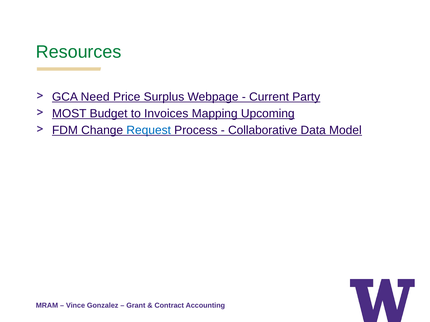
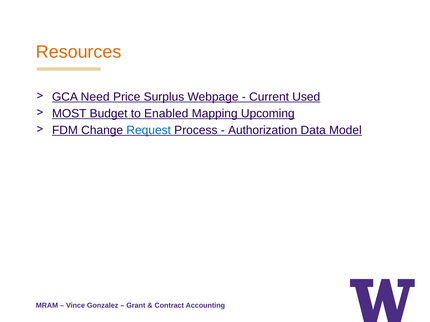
Resources colour: green -> orange (79, 52)
Party: Party -> Used (306, 97)
Invoices: Invoices -> Enabled (166, 114)
Collaborative: Collaborative -> Authorization (263, 130)
